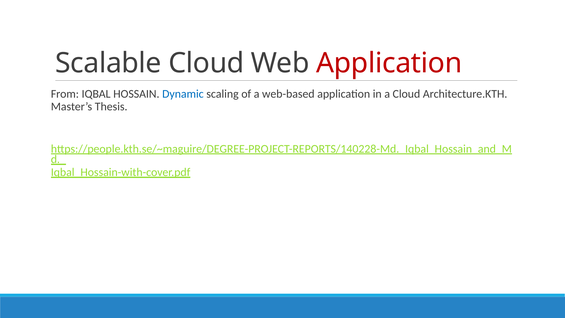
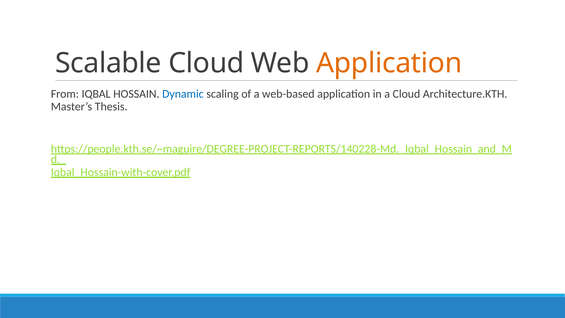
Application colour: red -> orange (389, 63)
